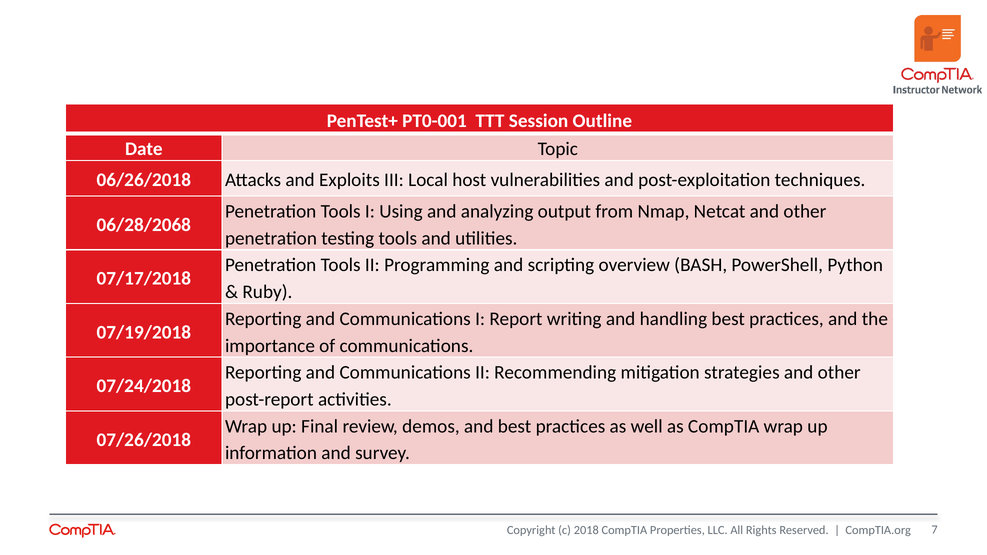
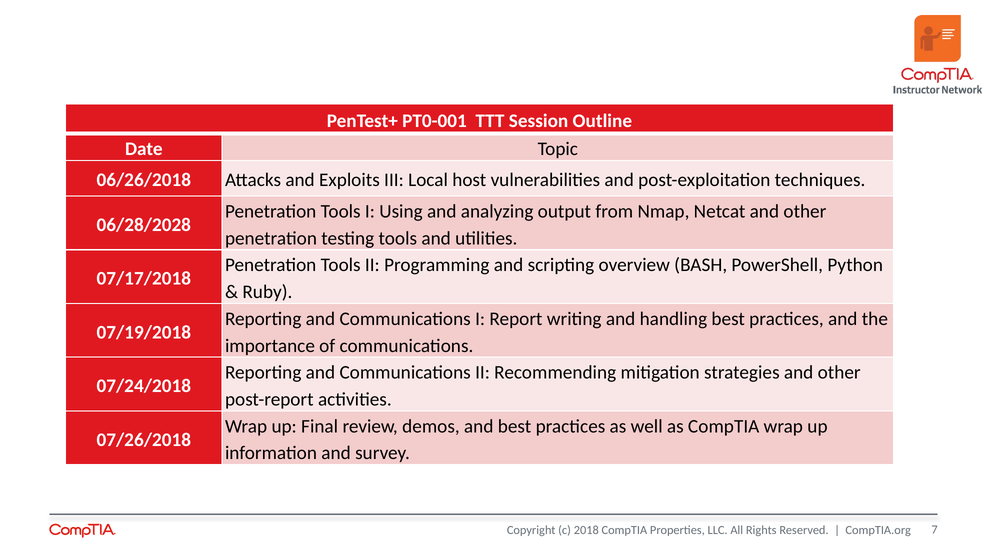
06/28/2068: 06/28/2068 -> 06/28/2028 (144, 225)
